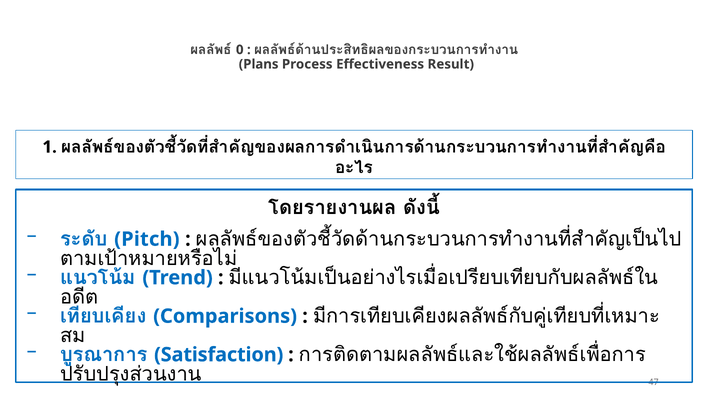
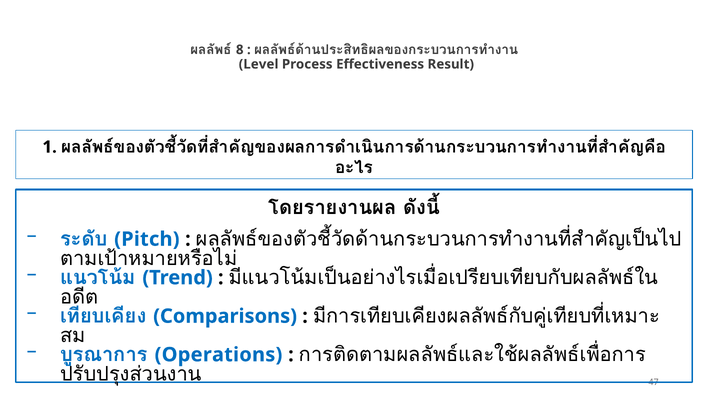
0: 0 -> 8 (240, 50)
Plans: Plans -> Level (259, 64)
Satisfaction: Satisfaction -> Operations (218, 355)
